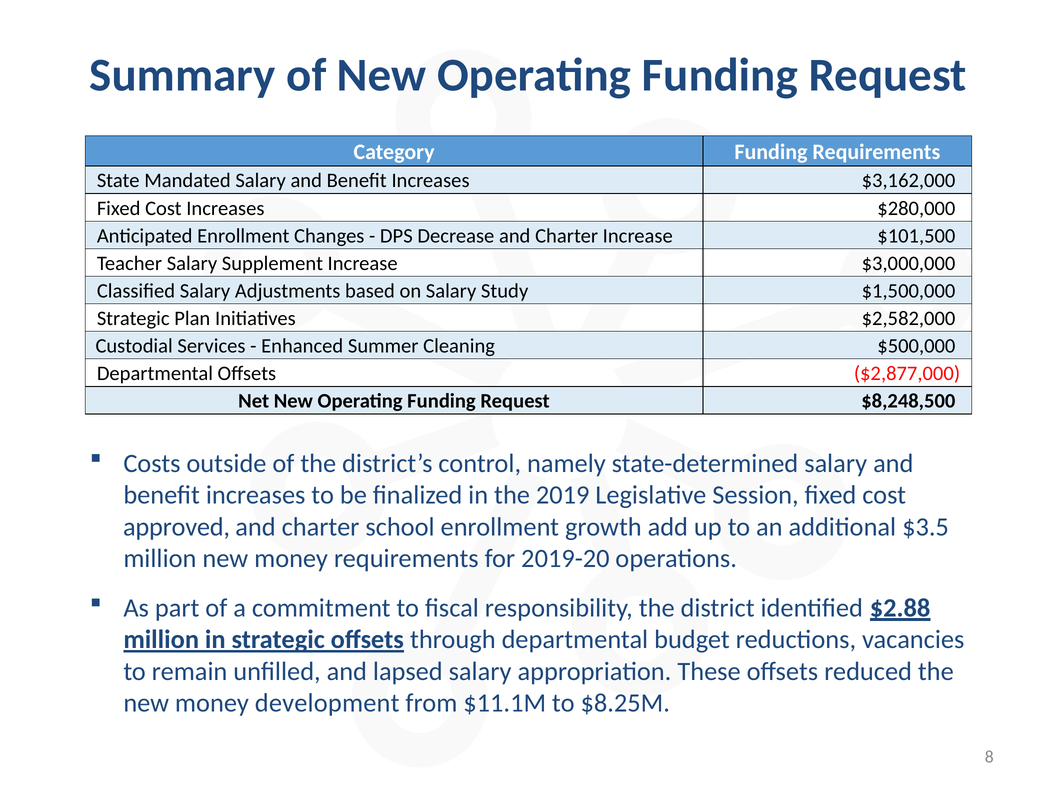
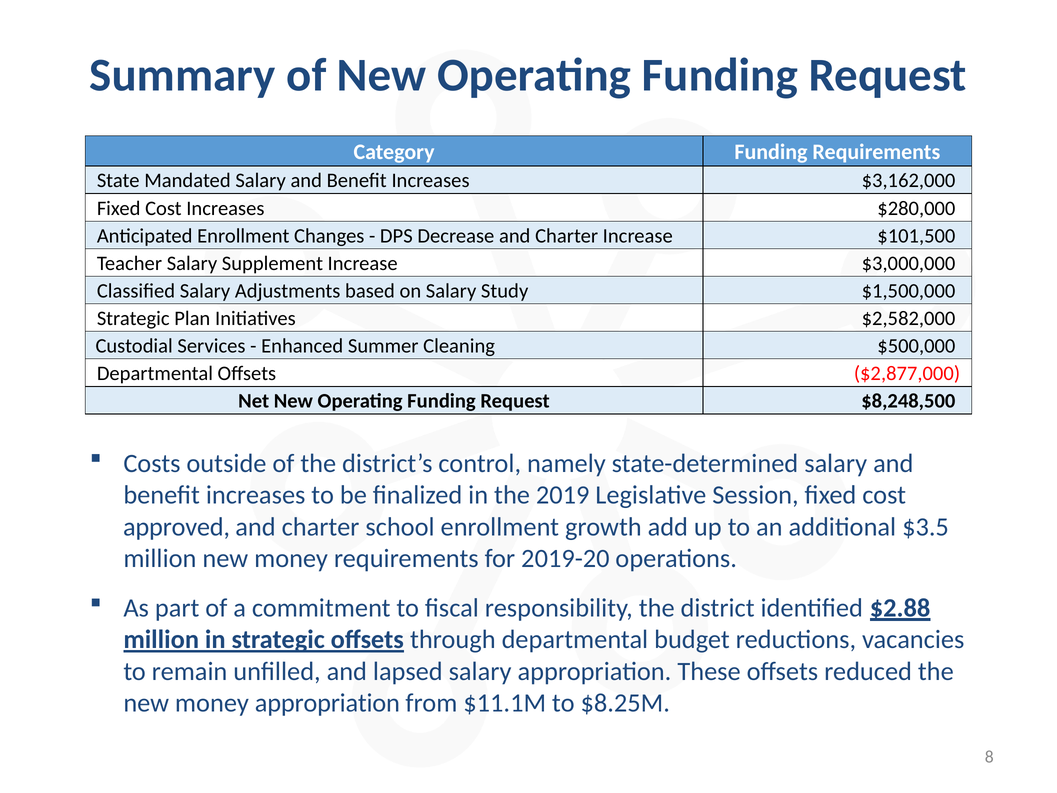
money development: development -> appropriation (327, 703)
